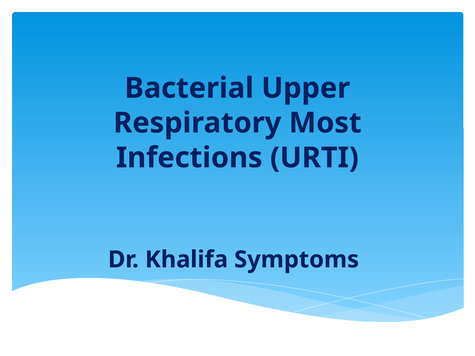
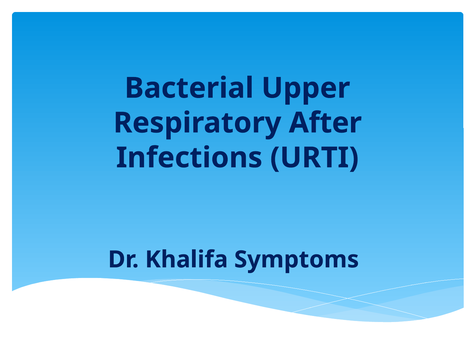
Most: Most -> After (325, 123)
